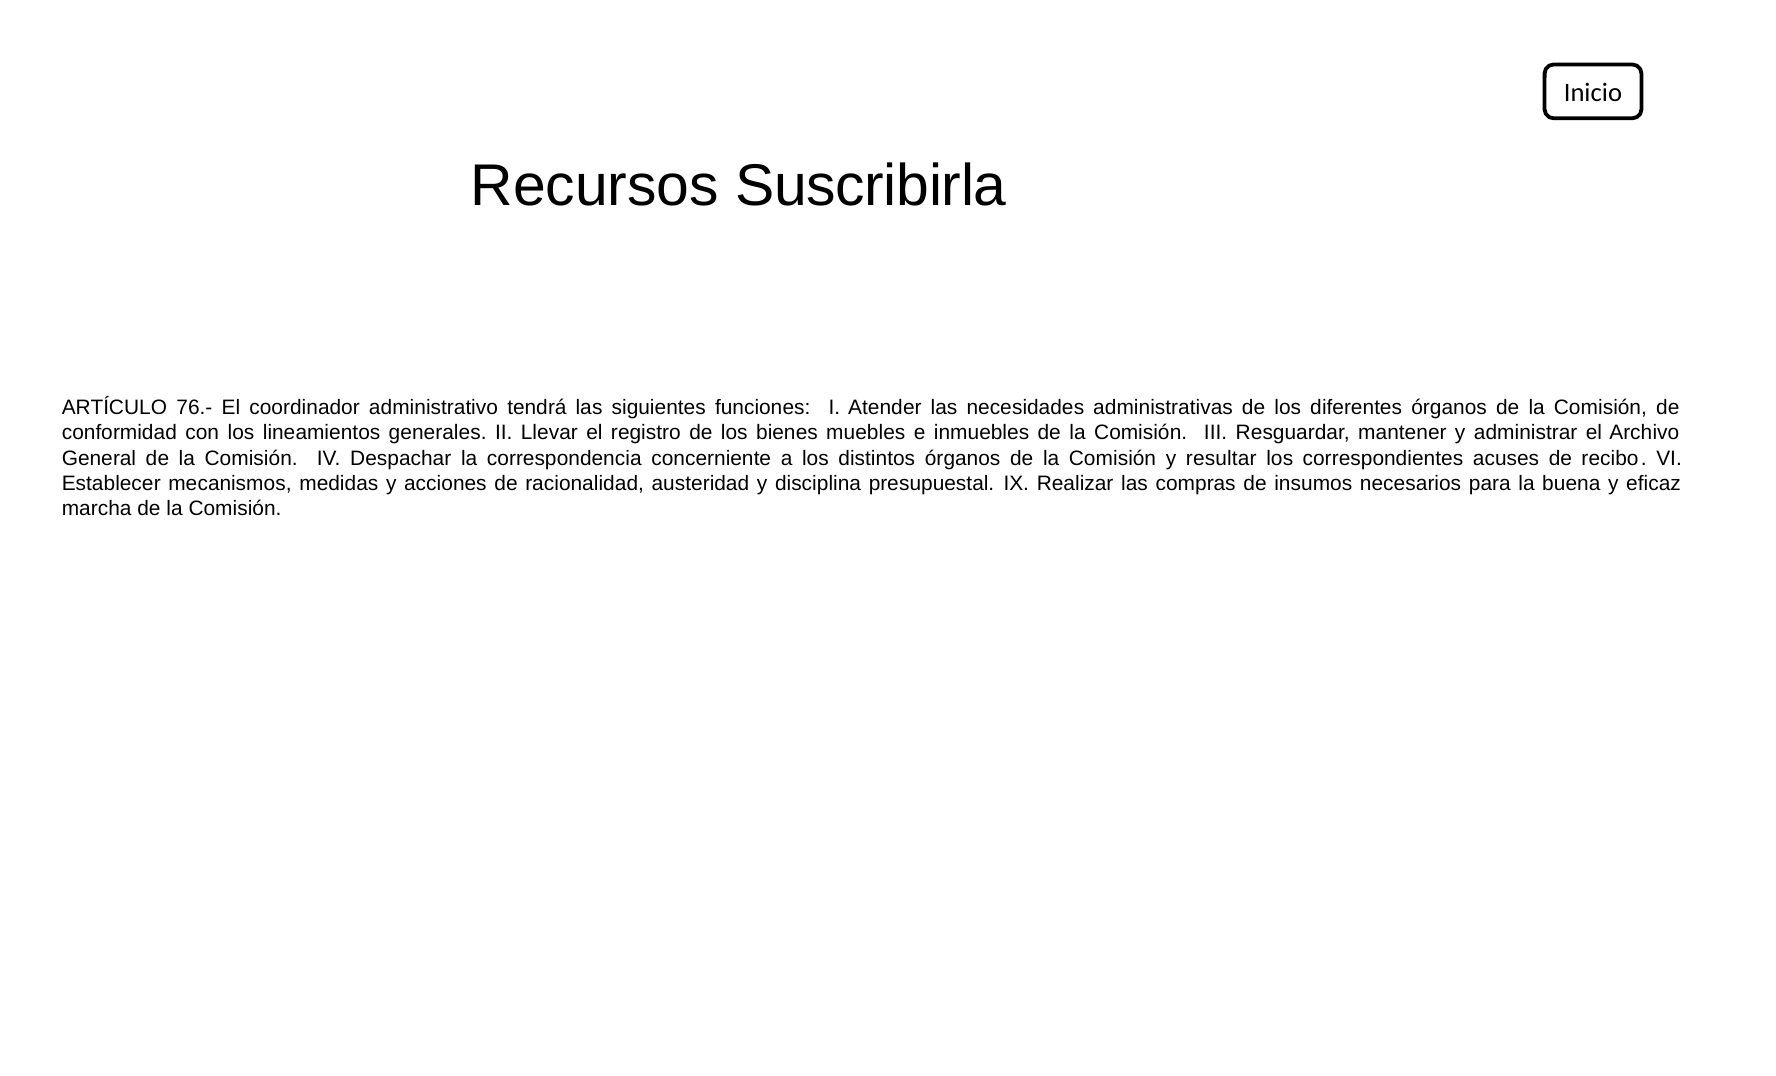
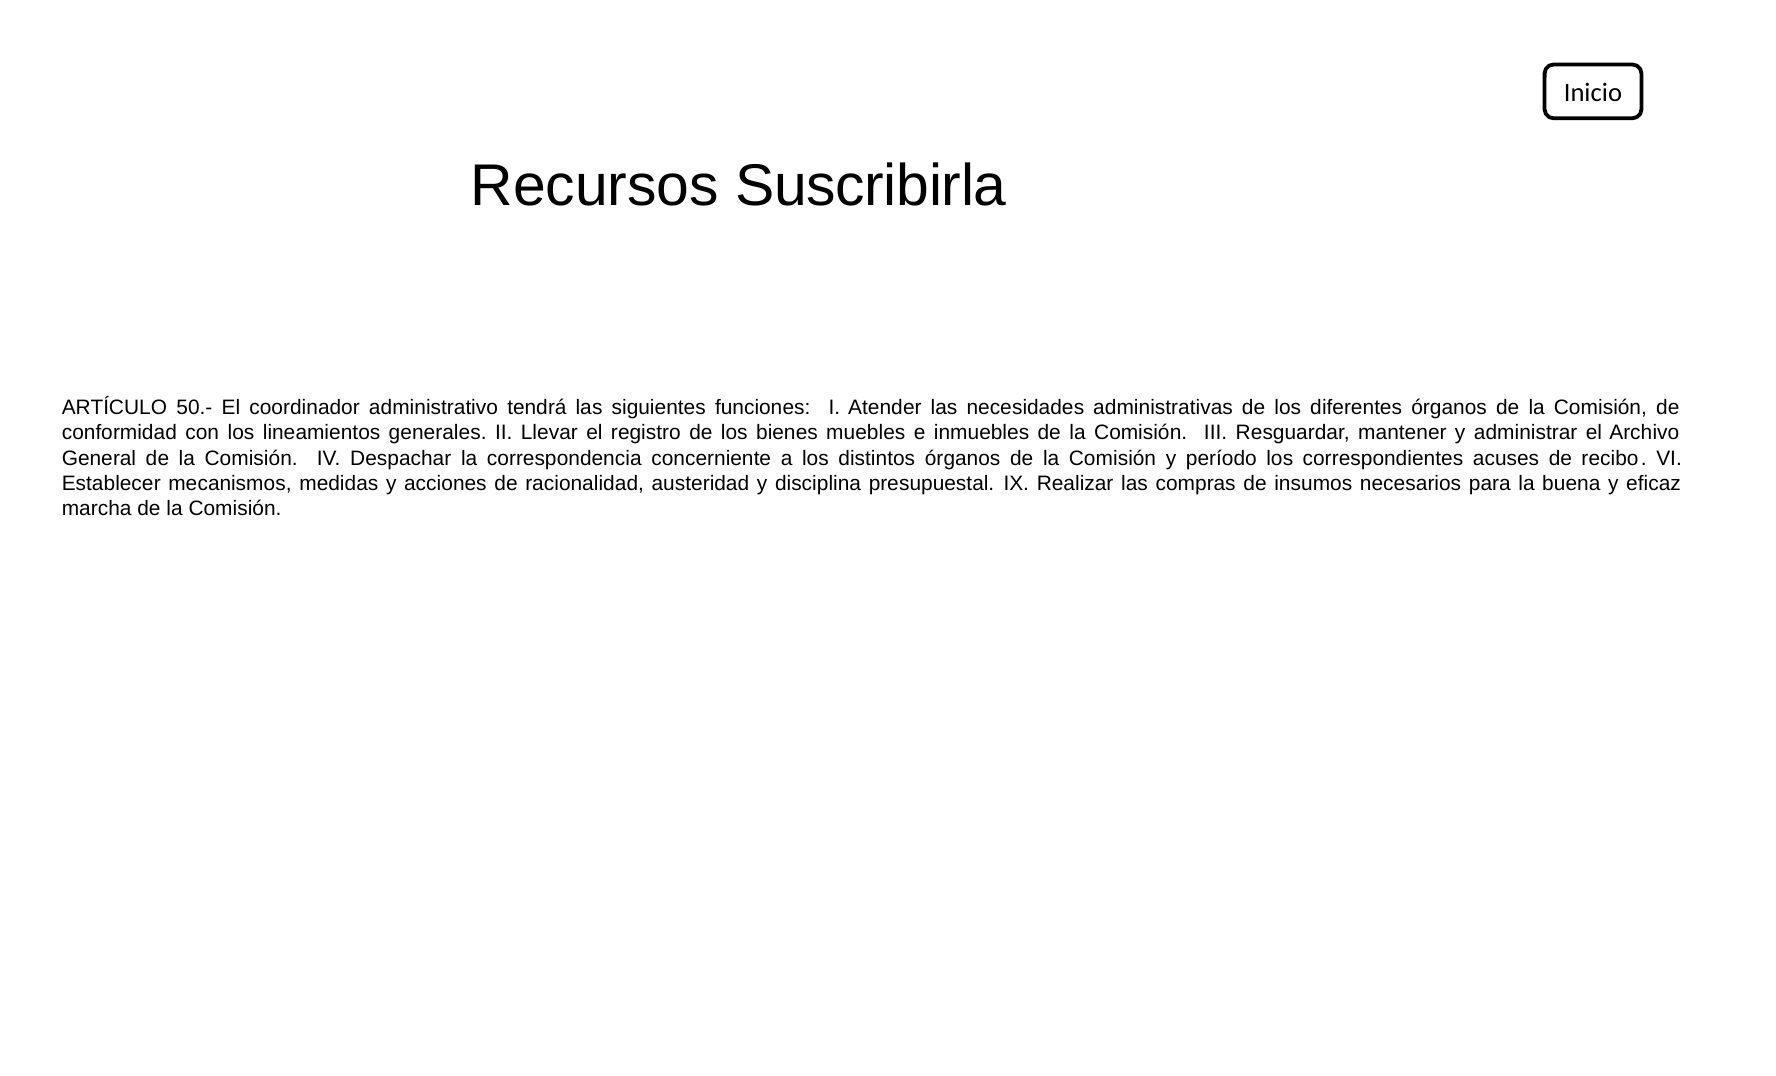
76.-: 76.- -> 50.- (194, 408)
resultar: resultar -> período (1221, 458)
